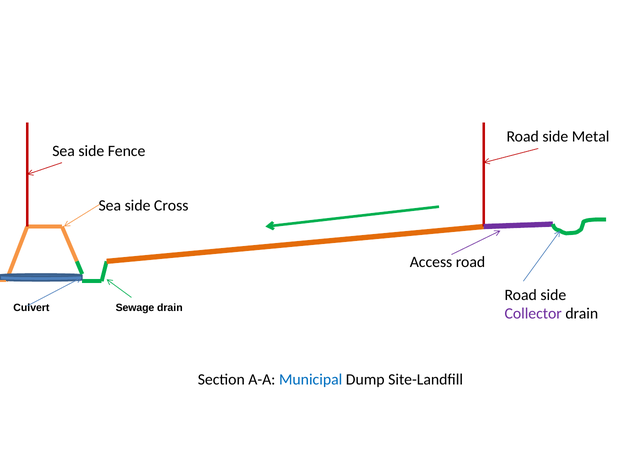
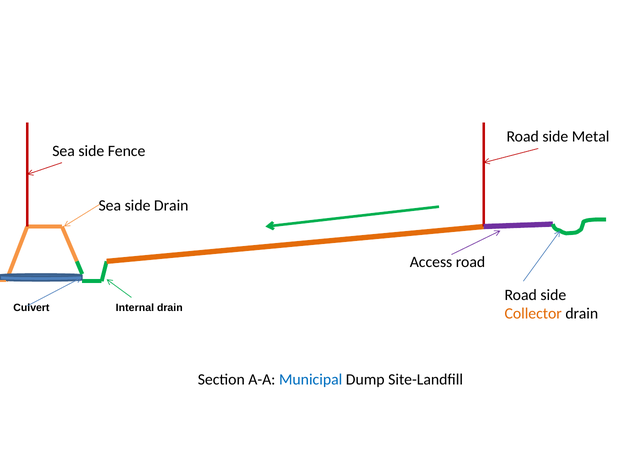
side Cross: Cross -> Drain (171, 205)
Sewage: Sewage -> Internal (135, 307)
Collector colour: purple -> orange (533, 313)
